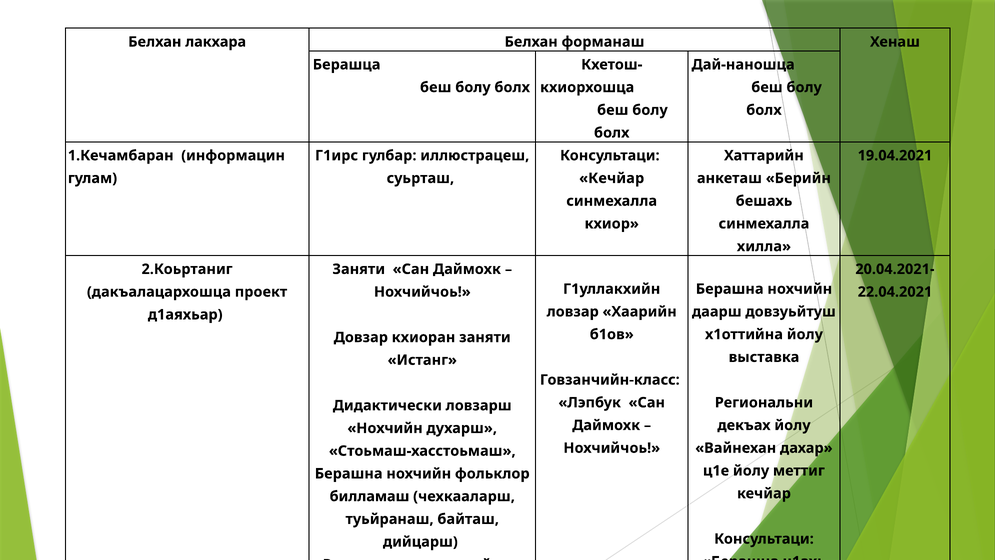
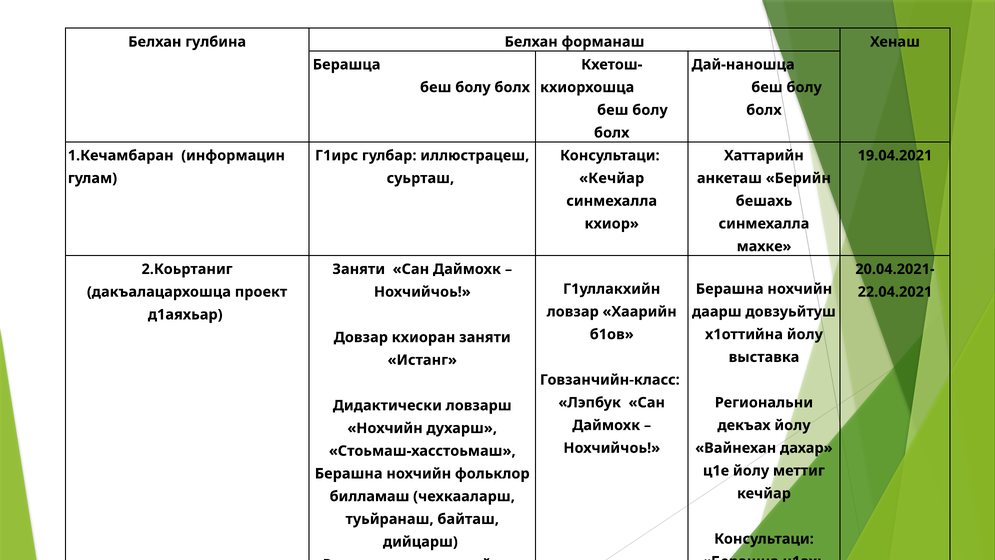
лакхара: лакхара -> гулбина (216, 42)
хилла: хилла -> махке (764, 246)
